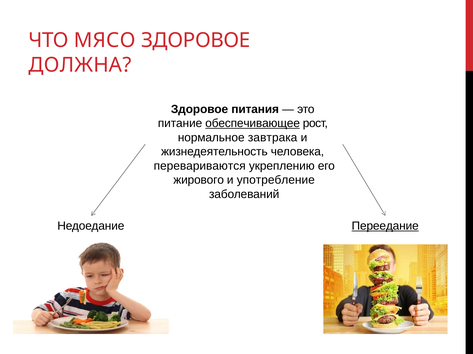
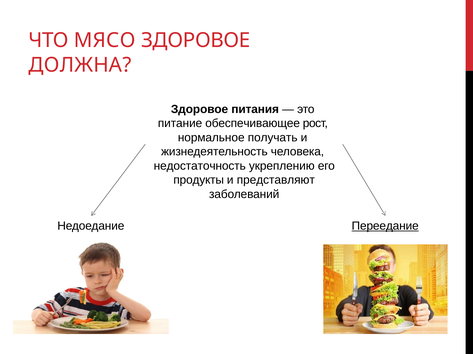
обеспечивающее underline: present -> none (253, 124)
завтрака: завтрака -> получать (273, 138)
перевариваются: перевариваются -> недостаточность (200, 166)
жирового: жирового -> продукты (199, 180)
употребление: употребление -> представляют (276, 180)
